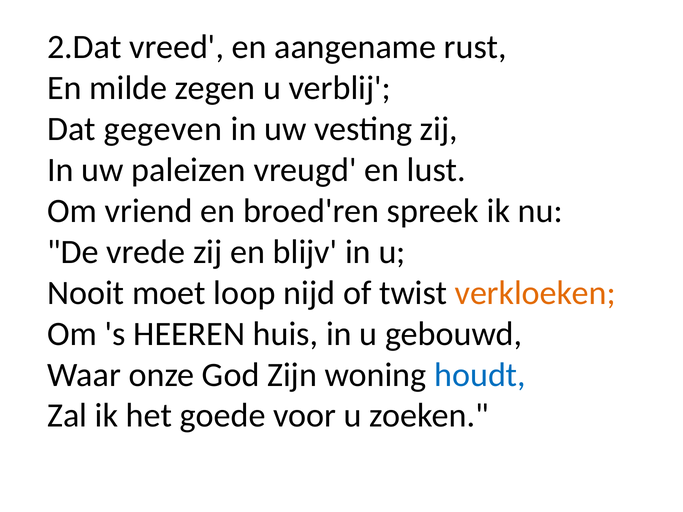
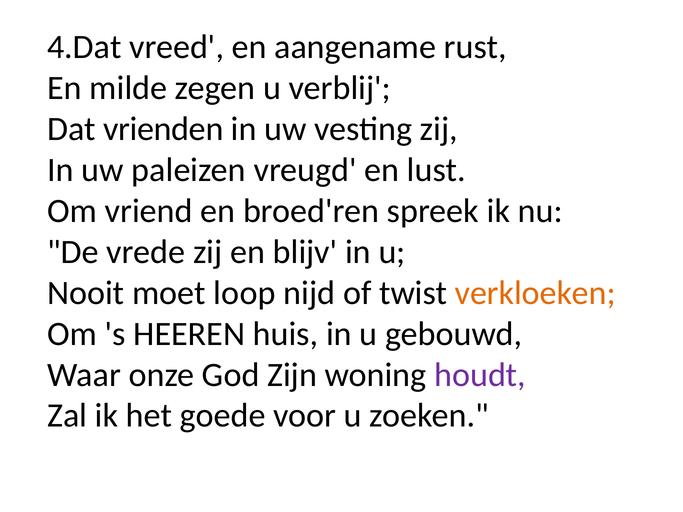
2.Dat: 2.Dat -> 4.Dat (84, 47)
gegeven: gegeven -> vrienden (163, 129)
houdt colour: blue -> purple (480, 375)
